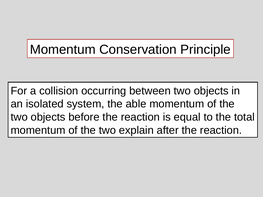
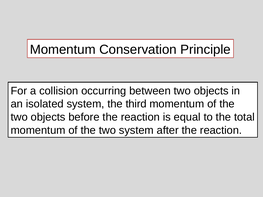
able: able -> third (136, 104)
two explain: explain -> system (136, 130)
